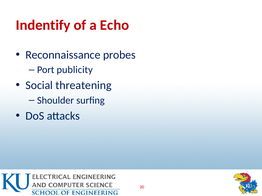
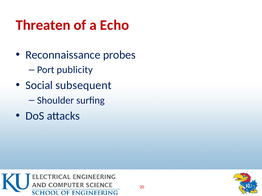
Indentify: Indentify -> Threaten (43, 25)
threatening: threatening -> subsequent (84, 86)
